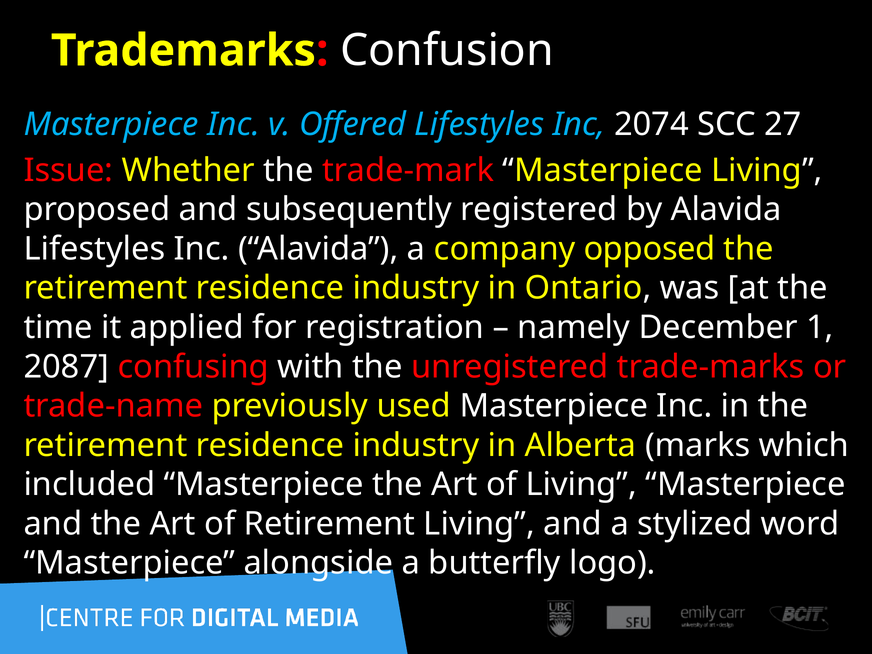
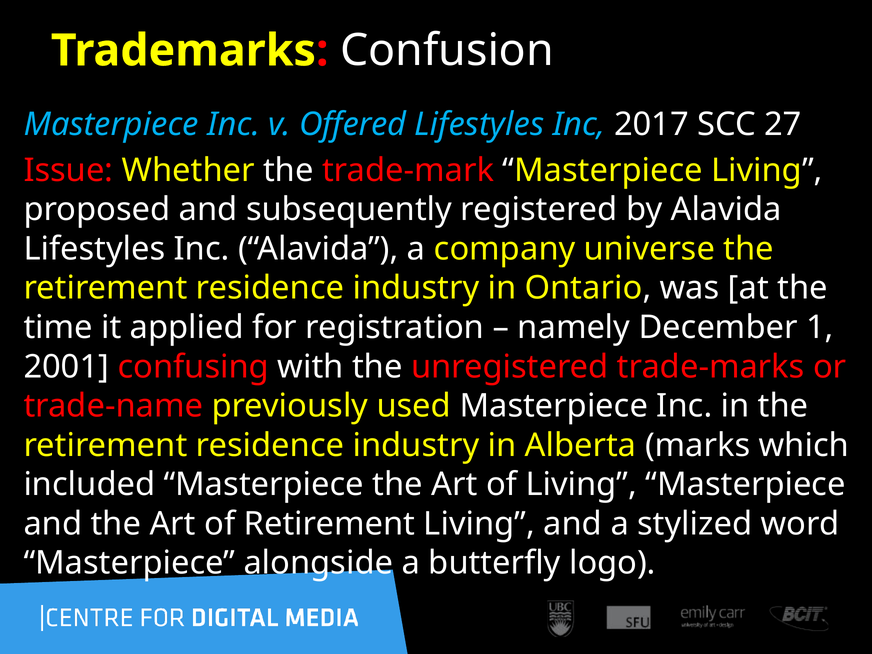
2074: 2074 -> 2017 (651, 125)
opposed: opposed -> universe (649, 249)
2087: 2087 -> 2001 (66, 367)
